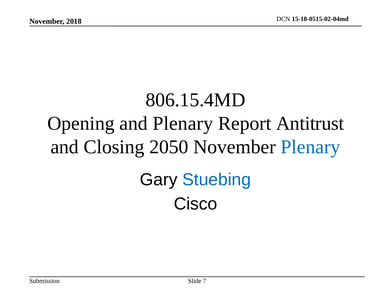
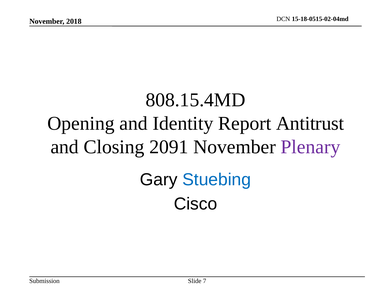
806.15.4MD: 806.15.4MD -> 808.15.4MD (195, 100)
and Plenary: Plenary -> Identity (183, 124)
2050: 2050 -> 2091 (169, 147)
Plenary colour: blue -> purple (310, 147)
